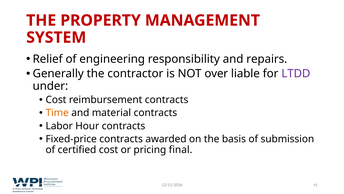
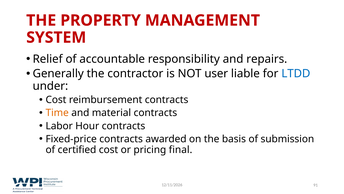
engineering: engineering -> accountable (112, 59)
over: over -> user (216, 73)
LTDD colour: purple -> blue (296, 73)
